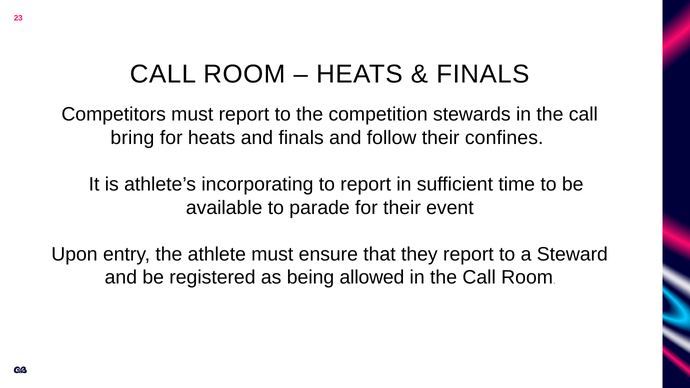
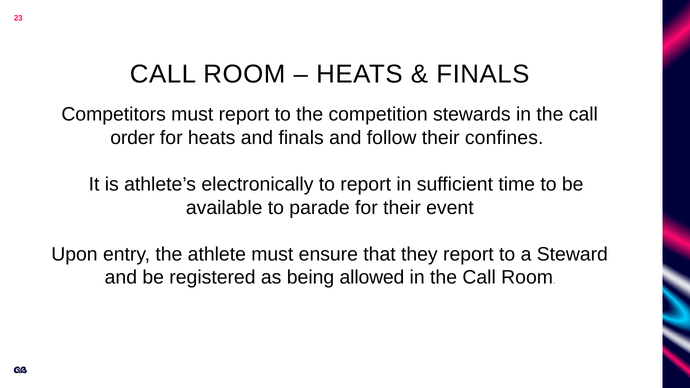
bring: bring -> order (133, 138)
incorporating: incorporating -> electronically (257, 184)
